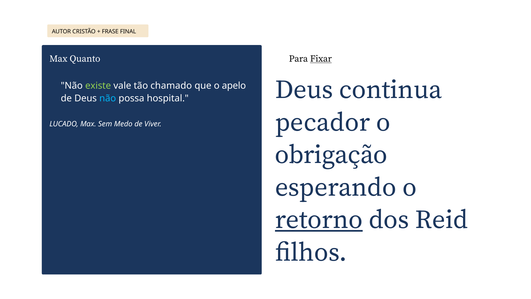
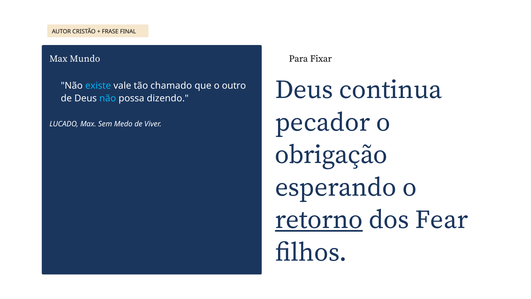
Fixar underline: present -> none (321, 59)
Quanto: Quanto -> Mundo (85, 59)
existe colour: light green -> light blue (98, 86)
apelo: apelo -> outro (234, 86)
hospital: hospital -> dizendo (168, 98)
Reid: Reid -> Fear (442, 219)
